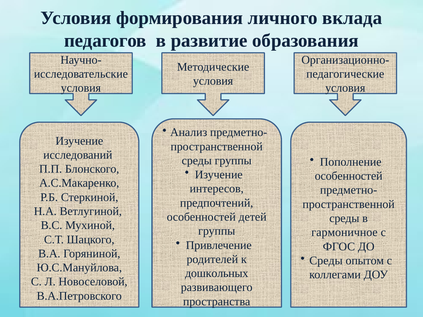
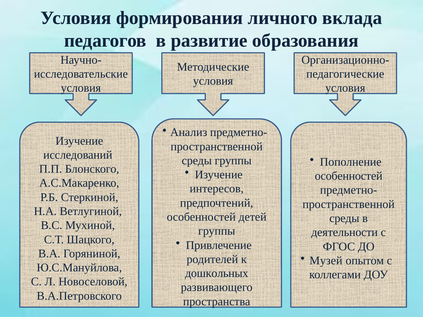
гармоничное: гармоничное -> деятельности (345, 233)
Среды: Среды -> Музей (326, 261)
